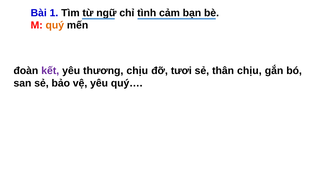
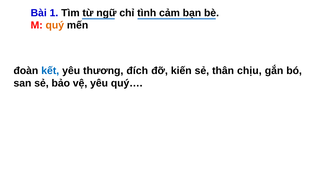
kết colour: purple -> blue (50, 71)
thương chịu: chịu -> đích (137, 71)
tươi: tươi -> kiến (181, 71)
